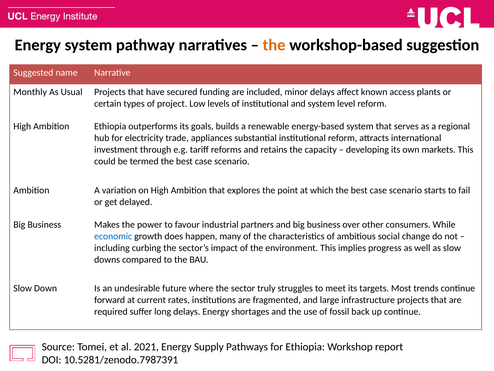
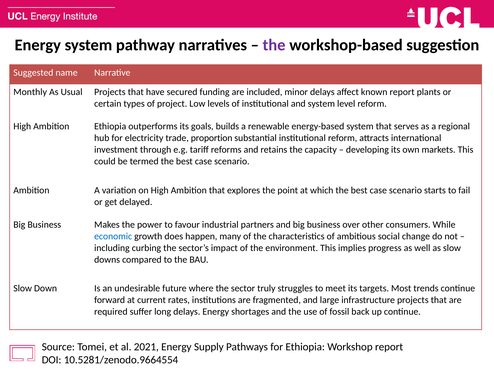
the colour: orange -> purple (274, 45)
known access: access -> report (402, 92)
appliances: appliances -> proportion (212, 138)
10.5281/zenodo.7987391: 10.5281/zenodo.7987391 -> 10.5281/zenodo.9664554 (121, 359)
